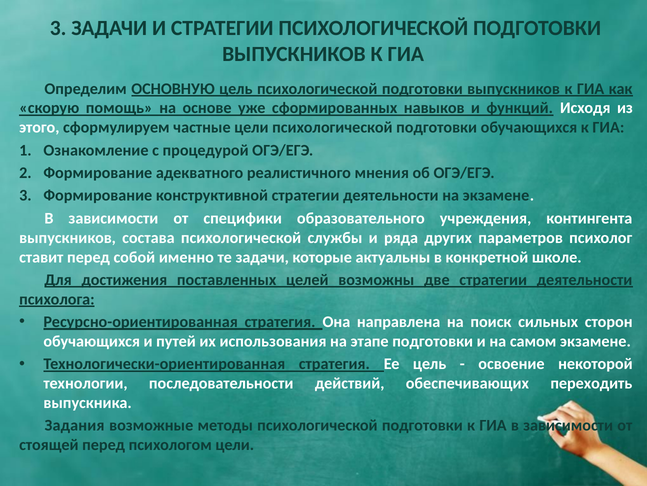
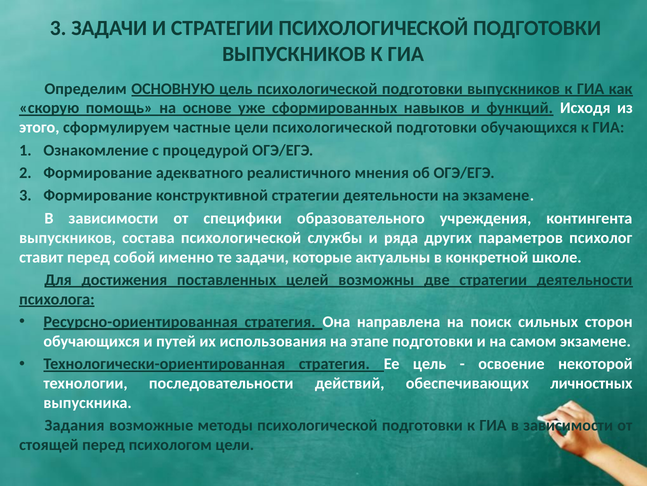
переходить: переходить -> личностных (591, 383)
